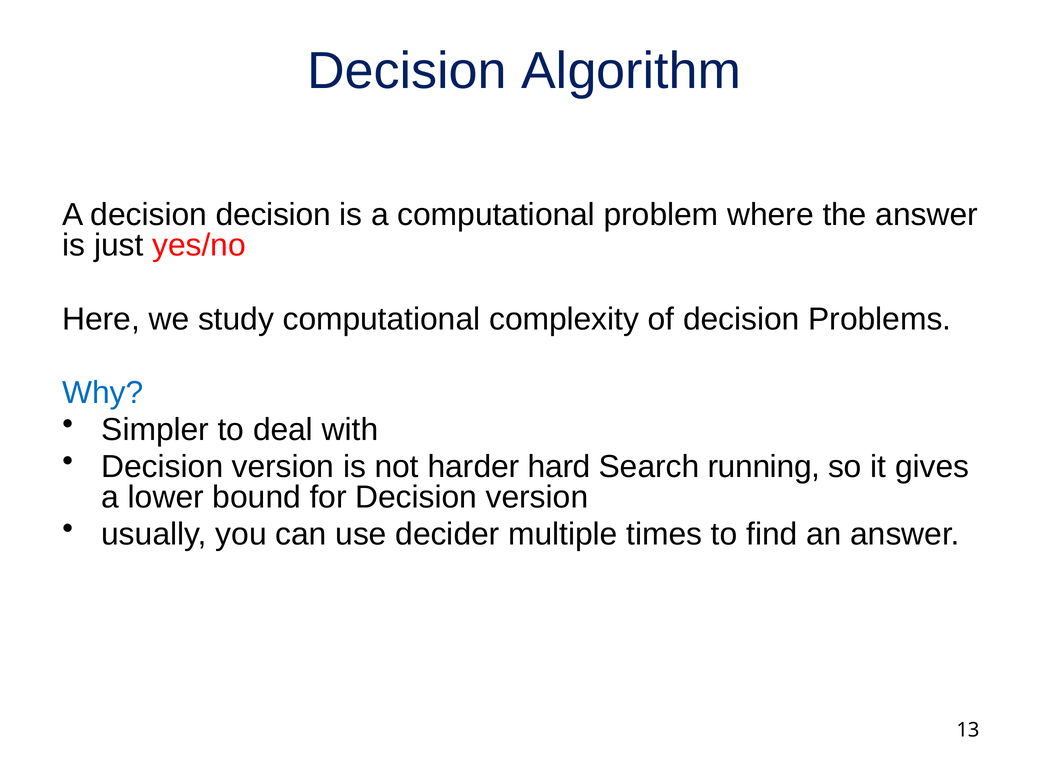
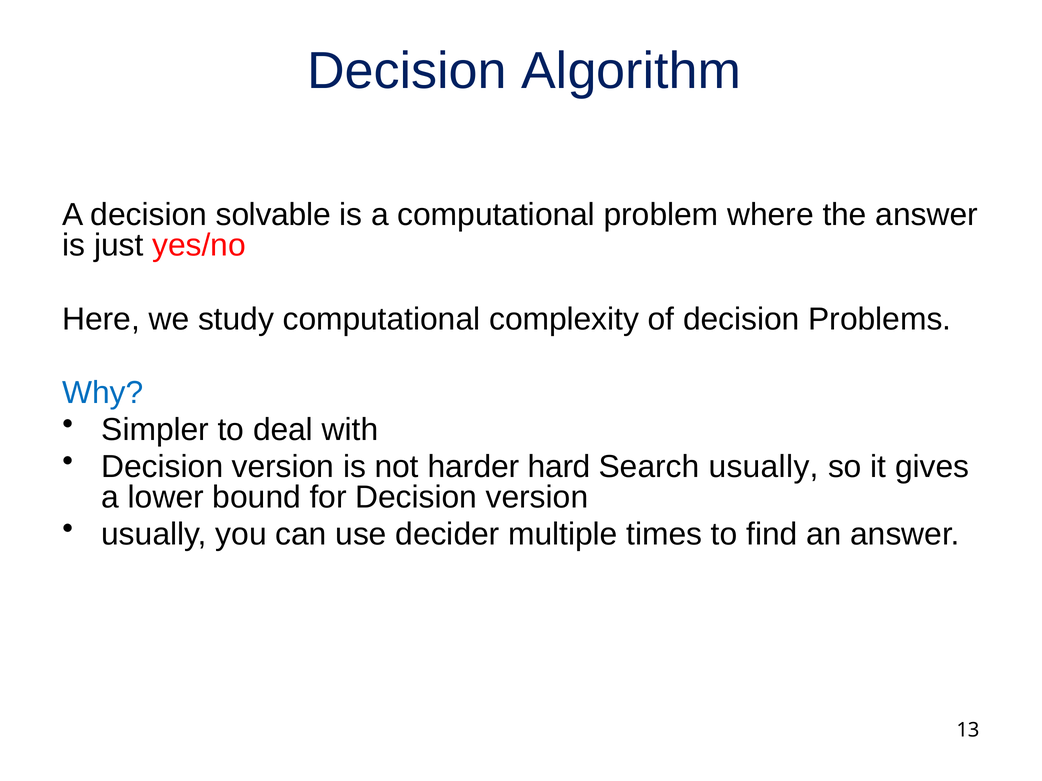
decision decision: decision -> solvable (273, 215)
Search running: running -> usually (764, 467)
